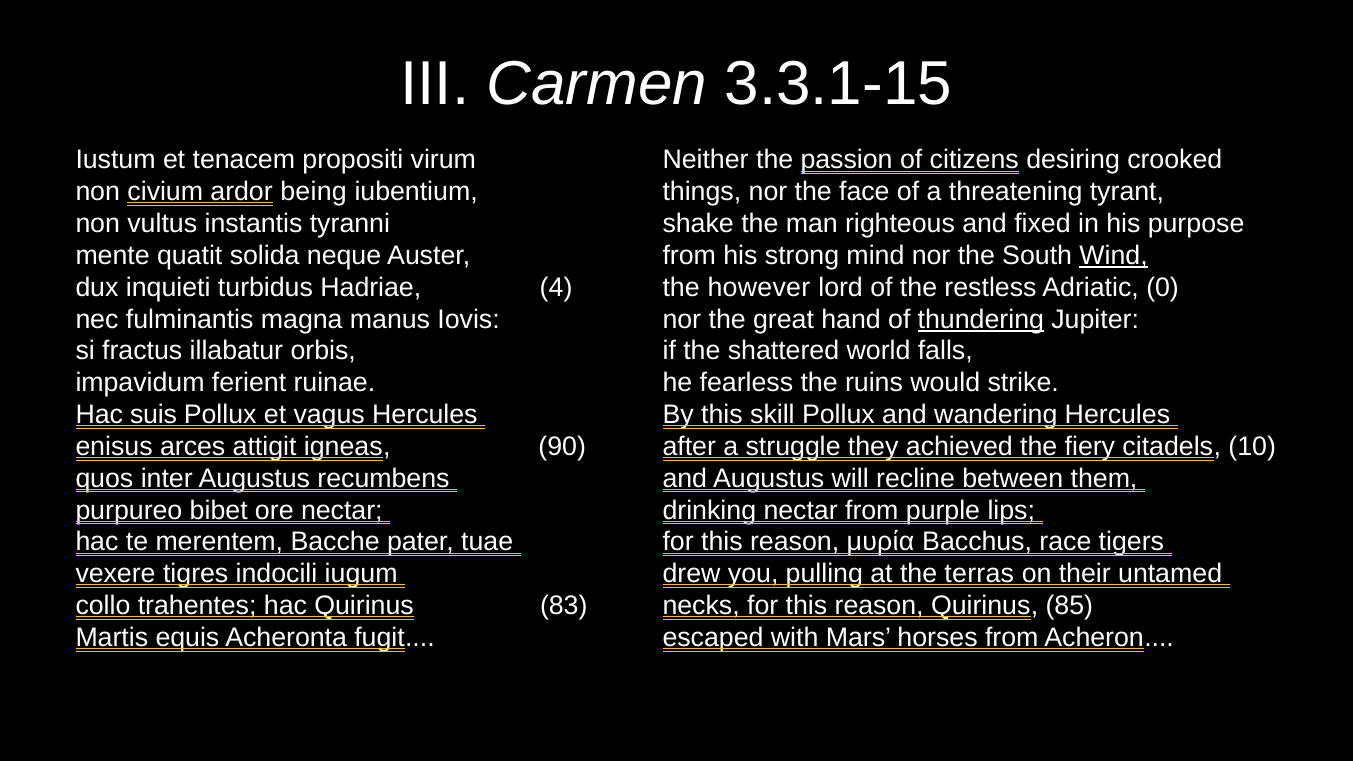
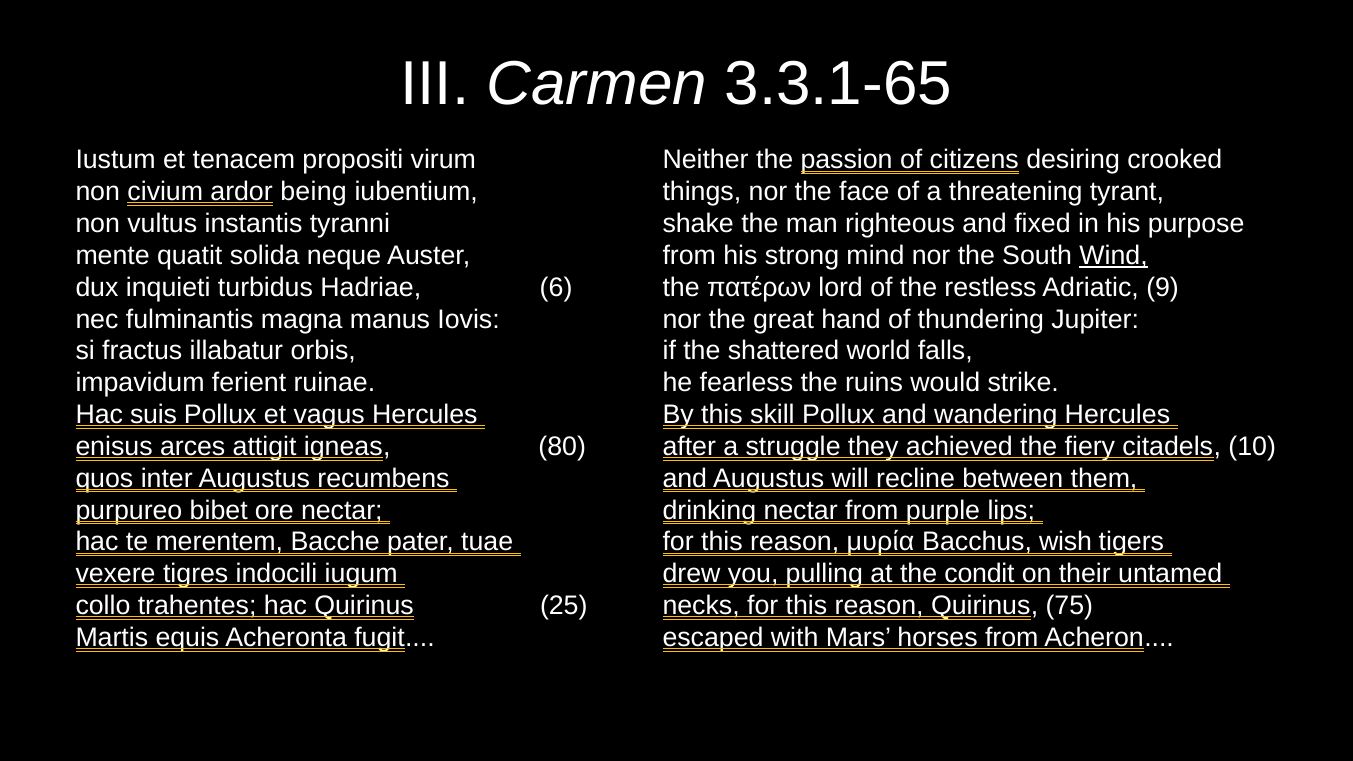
3.3.1-15: 3.3.1-15 -> 3.3.1-65 (838, 84)
4: 4 -> 6 (556, 287)
however: however -> πατέρων (759, 287)
0: 0 -> 9 (1163, 287)
thundering underline: present -> none (981, 319)
90: 90 -> 80 (562, 447)
race: race -> wish (1066, 542)
terras: terras -> condit (980, 574)
83: 83 -> 25 (564, 606)
85: 85 -> 75 (1069, 606)
